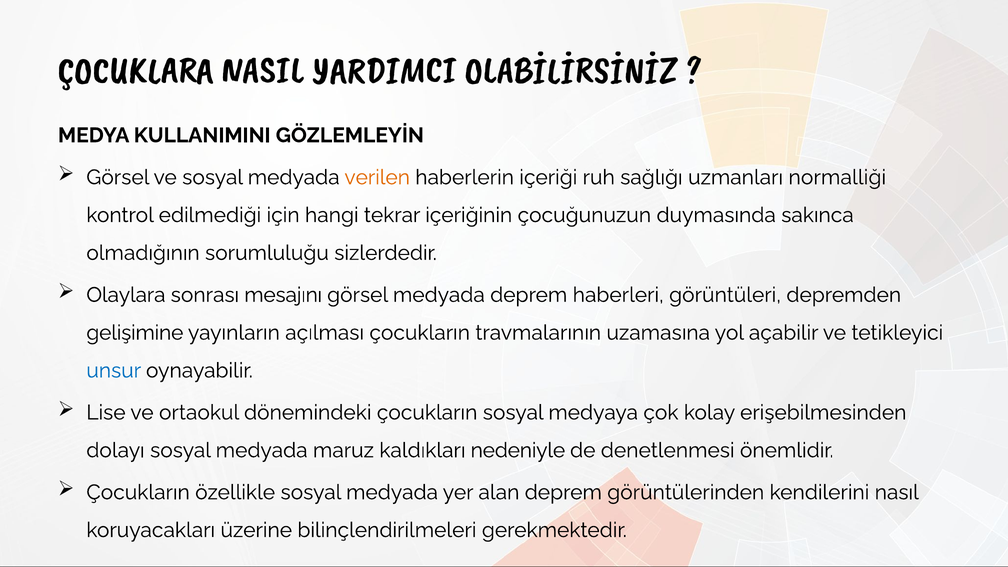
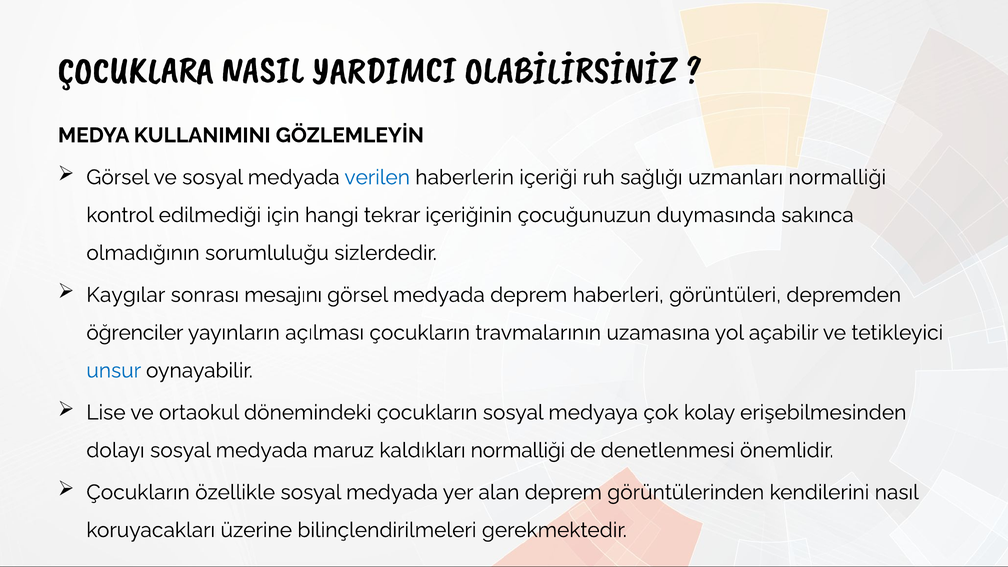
verilen colour: orange -> blue (377, 177)
Olaylara: Olaylara -> Kaygılar (126, 295)
gelişimine: gelişimine -> öğrenciler (135, 333)
kaldıkları nedeniyle: nedeniyle -> normalliği (518, 450)
